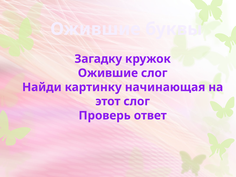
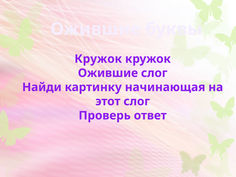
Загадку: Загадку -> Кружок (98, 59)
